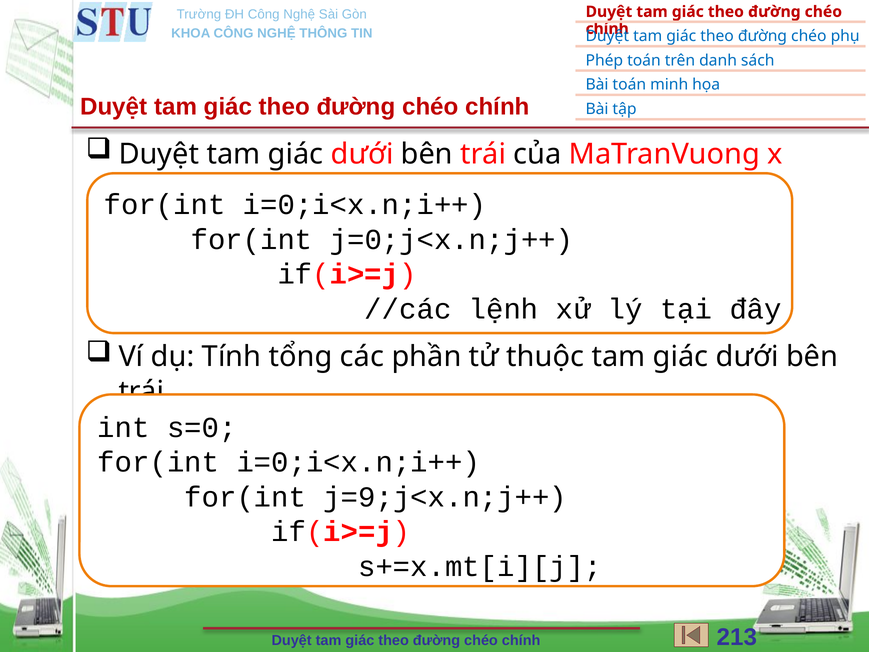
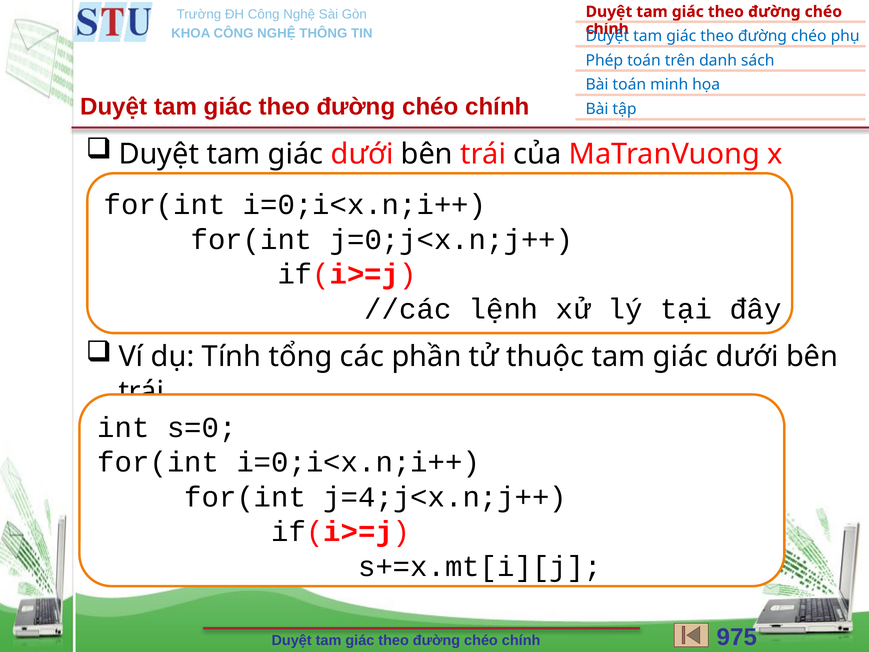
j=9;j<x.n;j++: j=9;j<x.n;j++ -> j=4;j<x.n;j++ (445, 497)
213: 213 -> 975 (737, 637)
